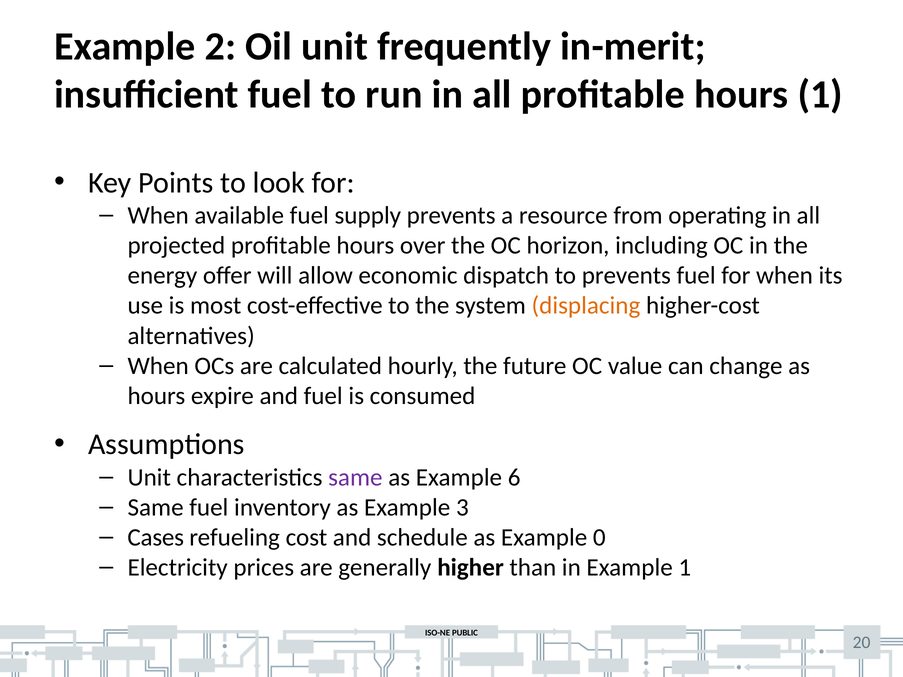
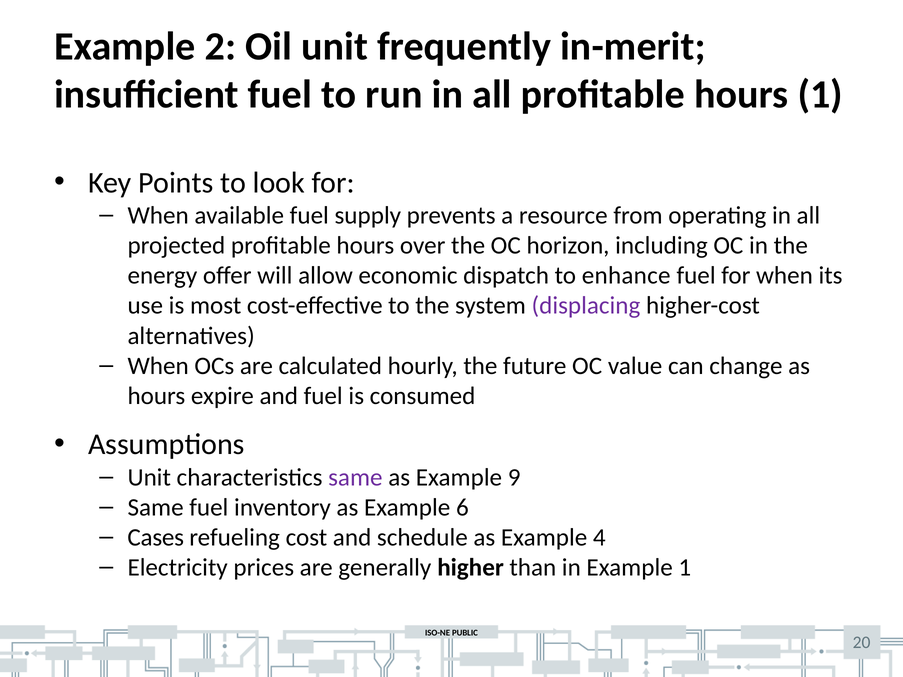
to prevents: prevents -> enhance (626, 276)
displacing colour: orange -> purple (586, 306)
6: 6 -> 9 (514, 477)
3: 3 -> 6 (462, 508)
0: 0 -> 4 (599, 538)
